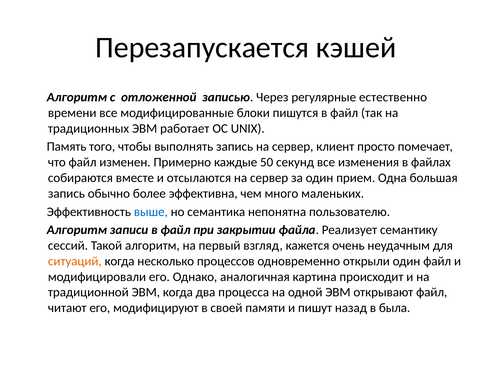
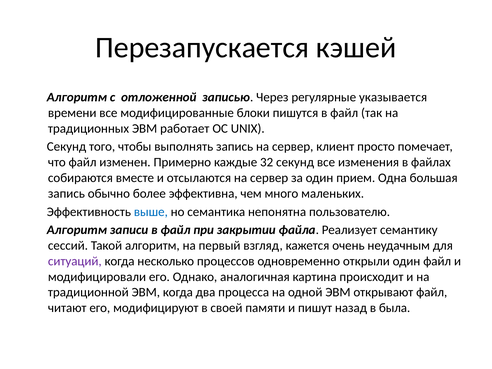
естественно: естественно -> указывается (393, 97)
Память: Память -> Секунд (67, 147)
50: 50 -> 32 (267, 162)
ситуаций colour: orange -> purple (75, 261)
